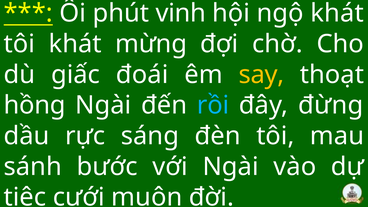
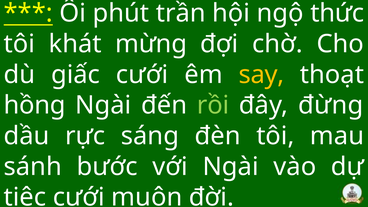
vinh: vinh -> trần (181, 13)
ngộ khát: khát -> thức (337, 13)
giấc đoái: đoái -> cưới (142, 75)
rồi colour: light blue -> light green (213, 105)
